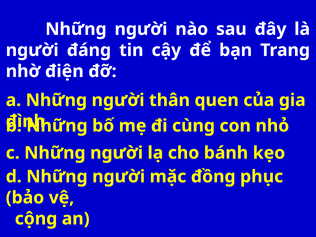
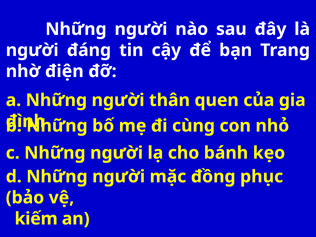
cộng: cộng -> kiếm (36, 219)
